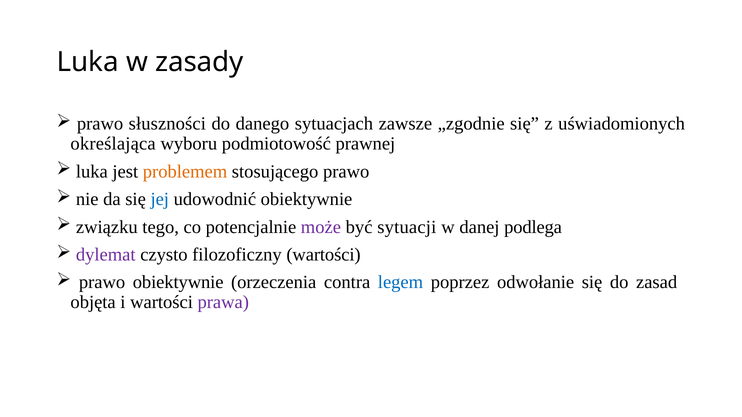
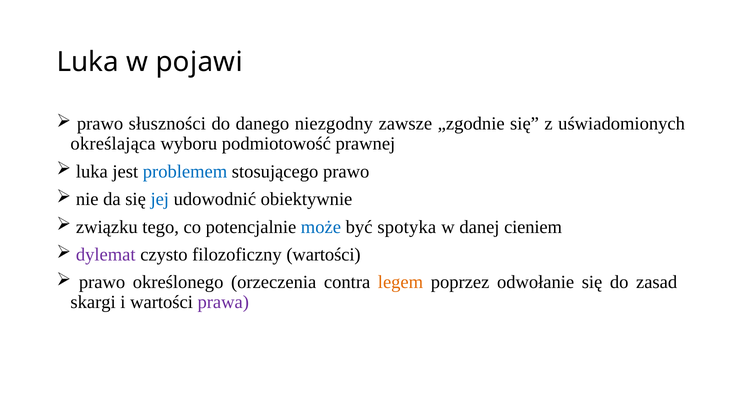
zasady: zasady -> pojawi (199, 62)
sytuacjach: sytuacjach -> niezgodny (334, 124)
problemem colour: orange -> blue (185, 172)
może colour: purple -> blue (321, 227)
sytuacji: sytuacji -> spotyka (407, 227)
podlega: podlega -> cieniem (533, 227)
prawo obiektywnie: obiektywnie -> określonego (178, 283)
legem colour: blue -> orange (400, 283)
objęta: objęta -> skargi (93, 303)
